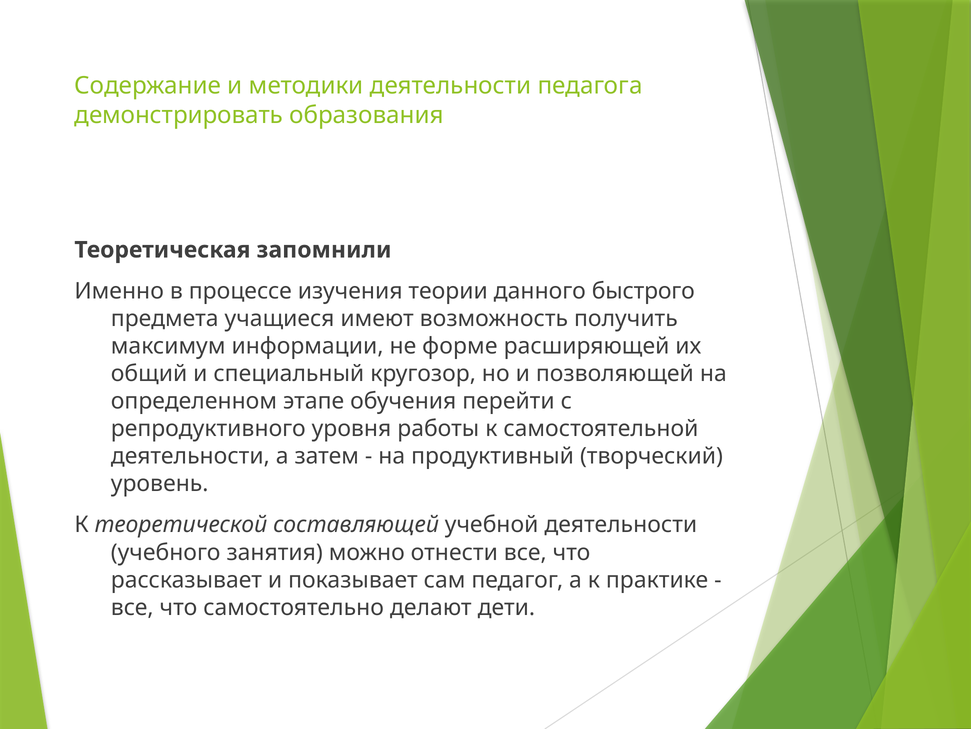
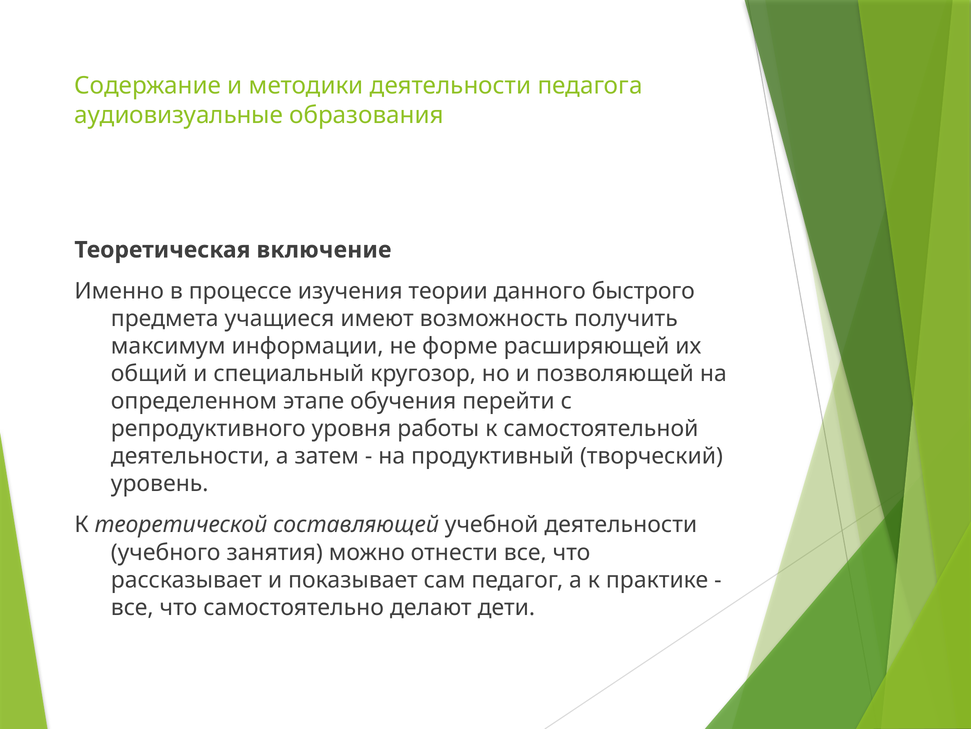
демонстрировать: демонстрировать -> аудиовизуальные (179, 115)
запомнили: запомнили -> включение (324, 250)
